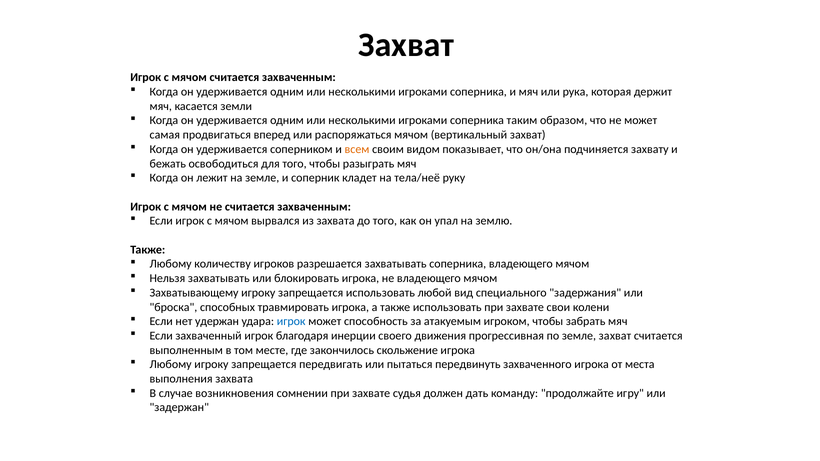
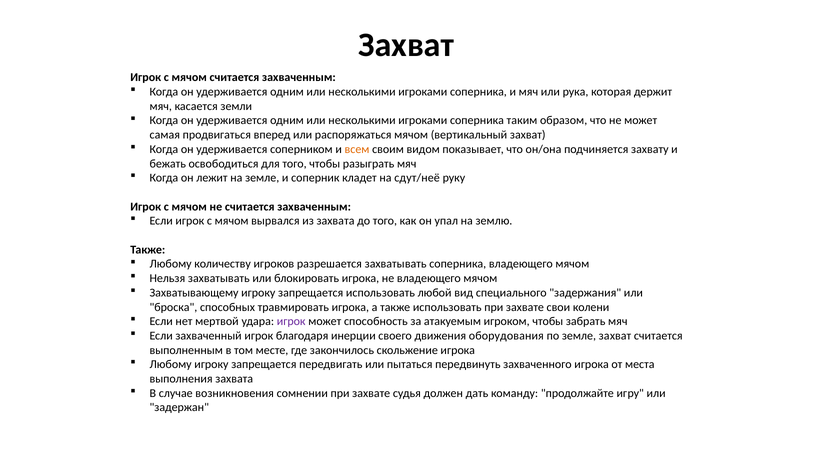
тела/неё: тела/неё -> сдут/неё (417, 178)
удержан: удержан -> мертвой (217, 322)
игрок colour: blue -> purple (291, 322)
прогрессивная: прогрессивная -> оборудования (506, 336)
